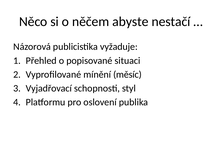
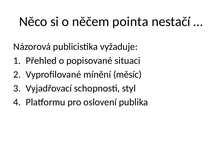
abyste: abyste -> pointa (130, 21)
